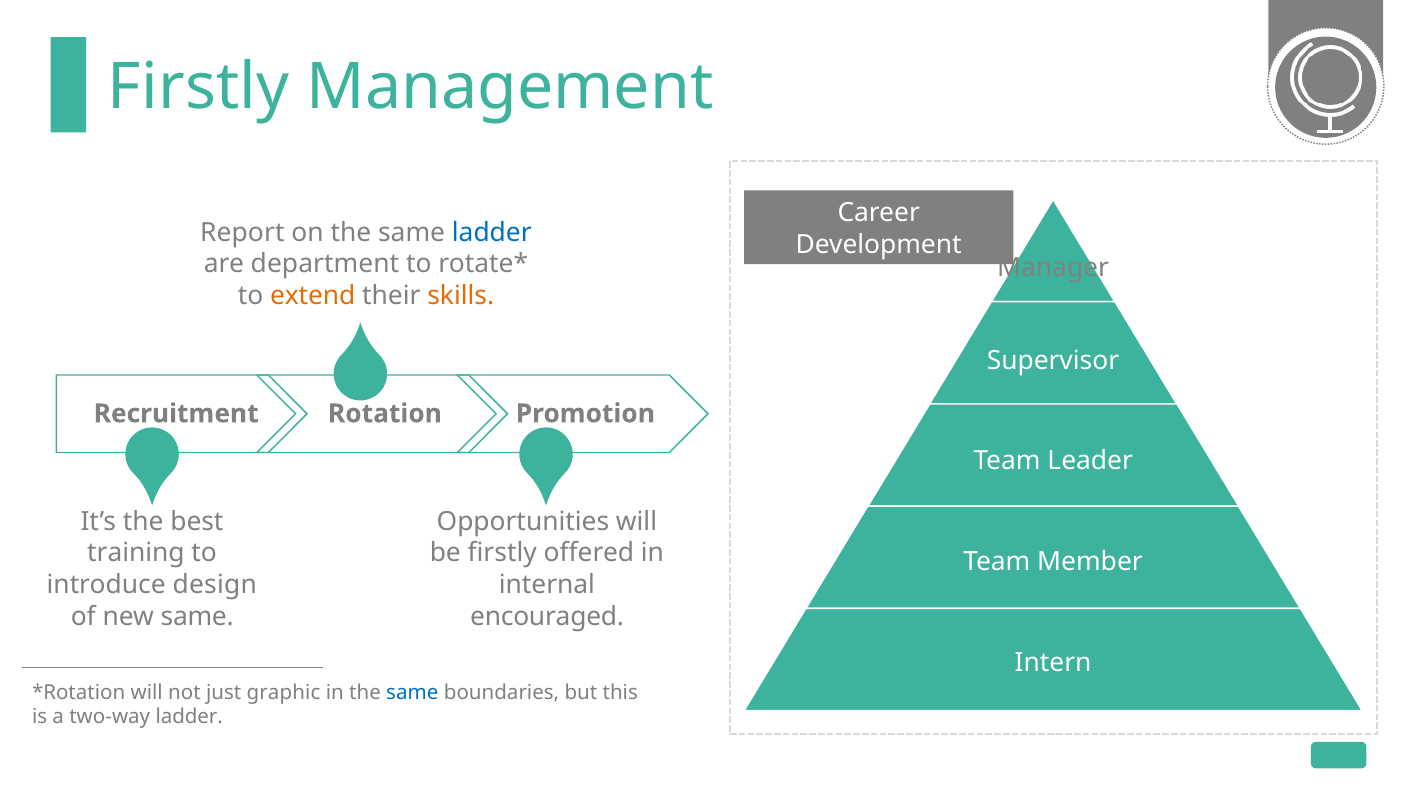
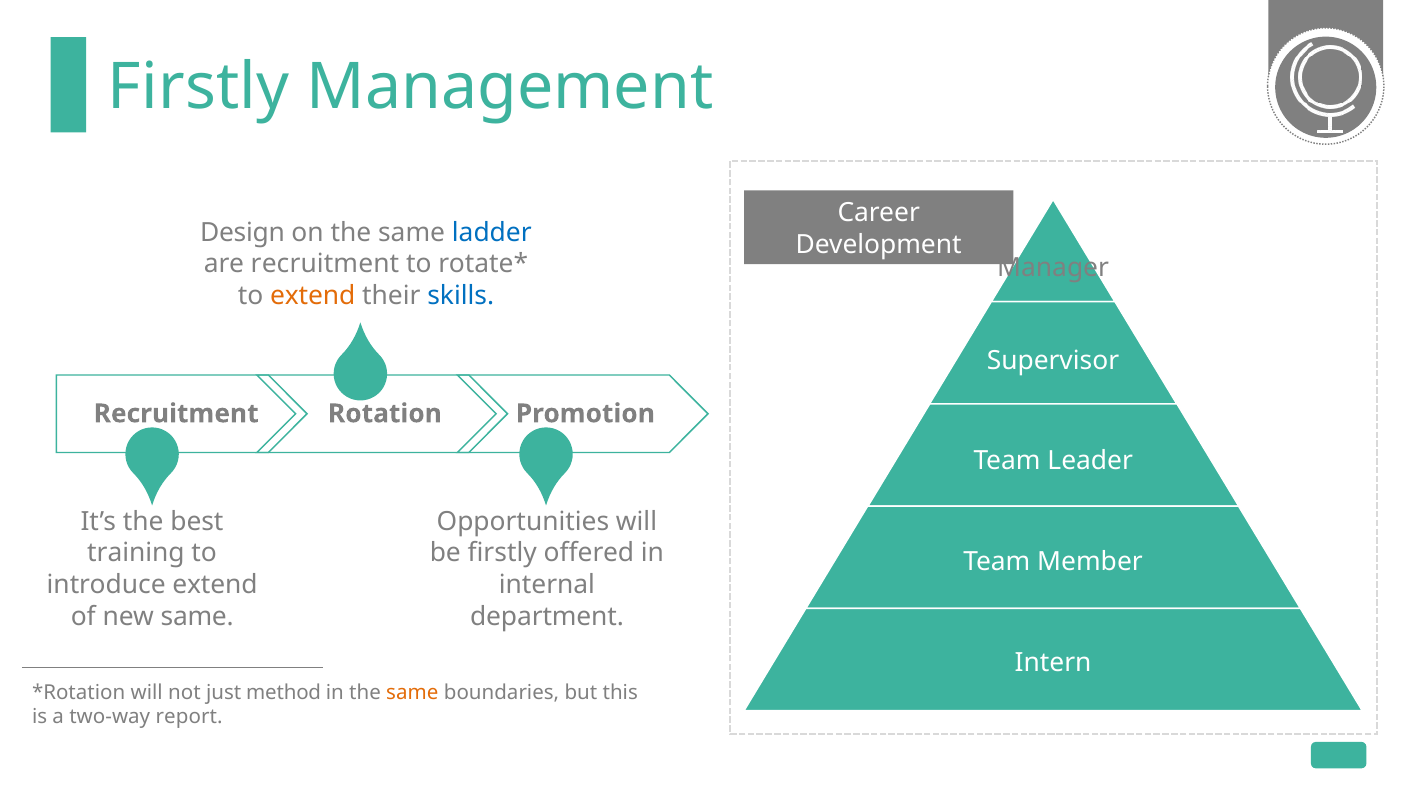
Report: Report -> Design (243, 232)
are department: department -> recruitment (325, 264)
skills colour: orange -> blue (461, 296)
introduce design: design -> extend (215, 585)
encouraged: encouraged -> department (547, 616)
graphic: graphic -> method (284, 692)
same colour: blue -> orange (412, 692)
two-way ladder: ladder -> report (189, 717)
